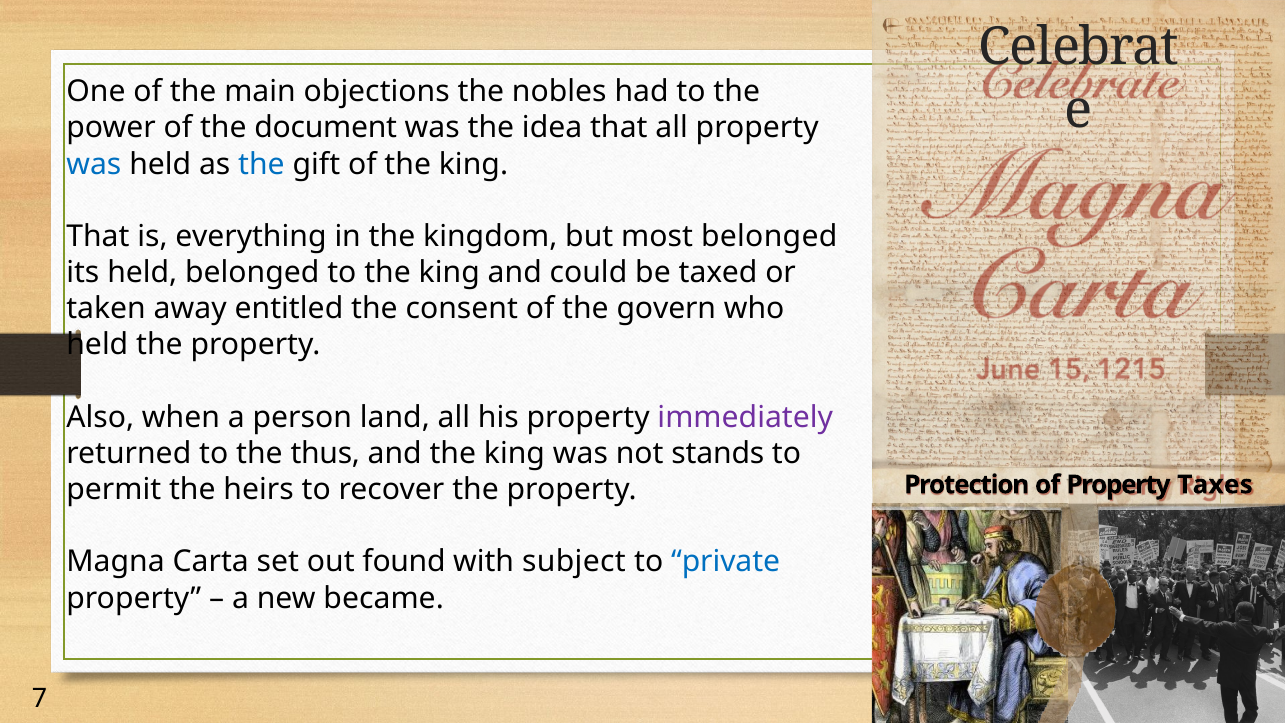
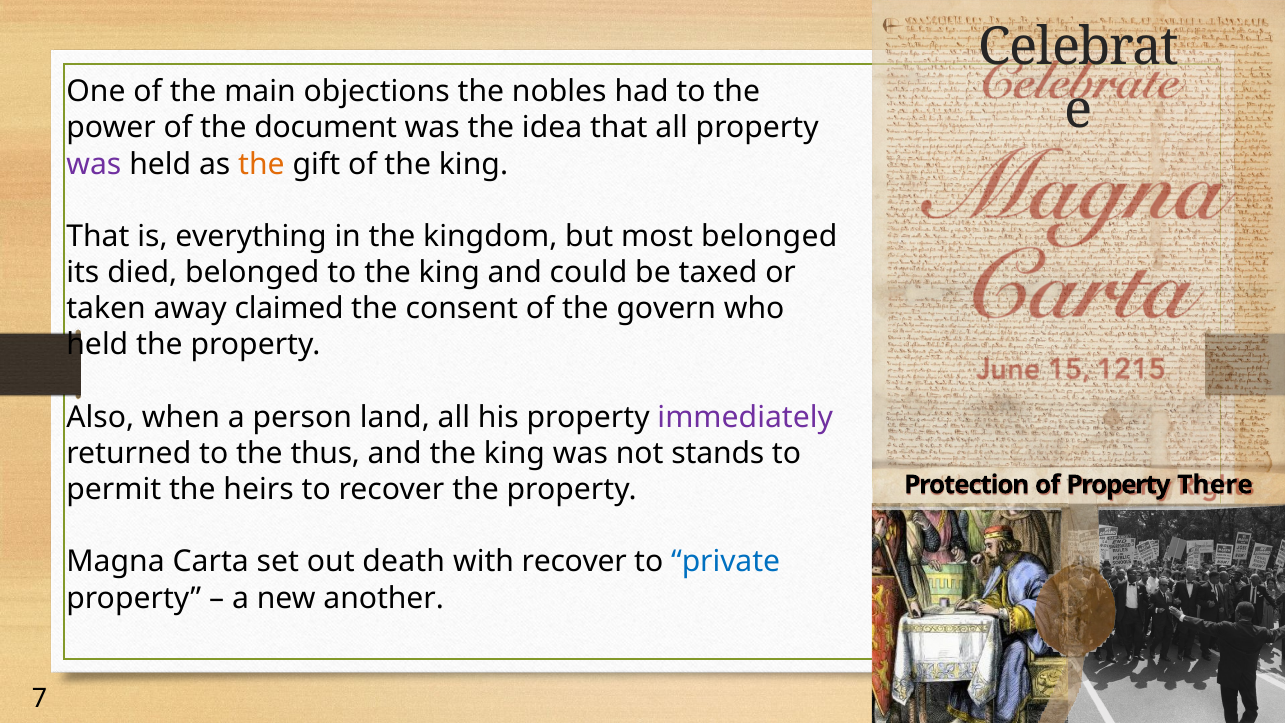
was colour: blue -> purple (94, 164)
the colour: blue -> orange (261, 164)
its held: held -> died (142, 273)
entitled: entitled -> claimed (289, 309)
Taxes: Taxes -> There (1215, 485)
found: found -> death (404, 562)
with subject: subject -> recover (574, 562)
became: became -> another (384, 598)
